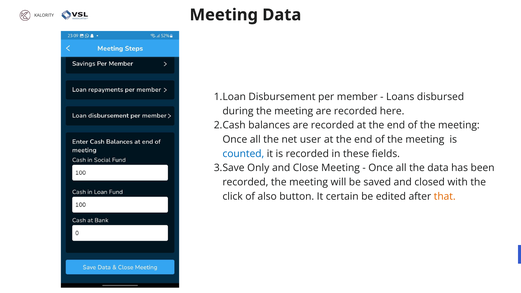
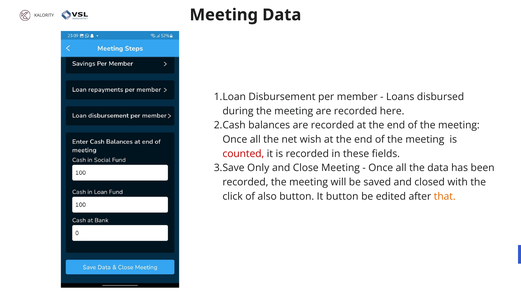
user: user -> wish (311, 140)
counted colour: blue -> red (243, 154)
It certain: certain -> button (342, 196)
